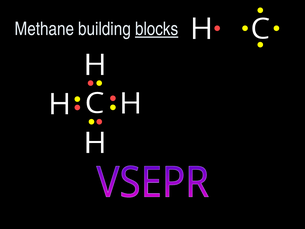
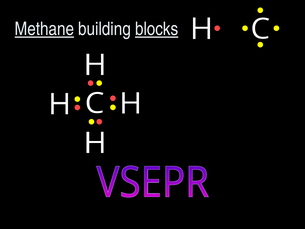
Methane underline: none -> present (44, 29)
